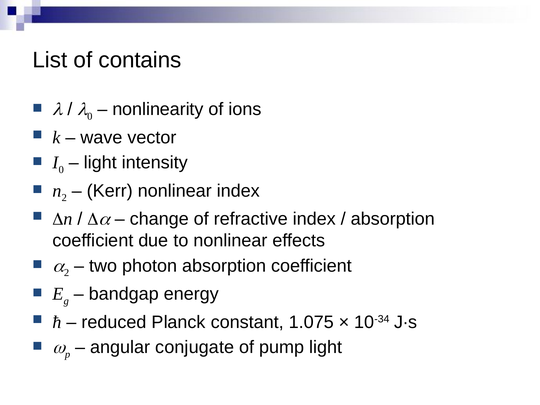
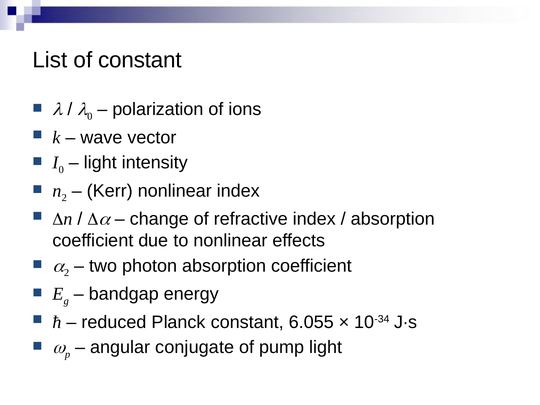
of contains: contains -> constant (140, 60)
nonlinearity: nonlinearity -> polarization (158, 109)
1.075: 1.075 -> 6.055 (311, 322)
